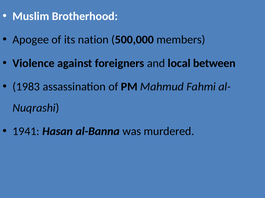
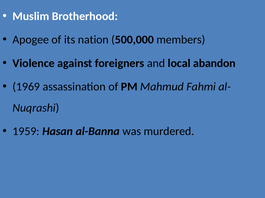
between: between -> abandon (214, 63)
1983: 1983 -> 1969 (26, 87)
1941: 1941 -> 1959 (26, 132)
